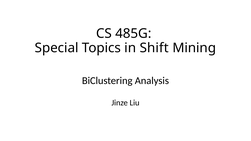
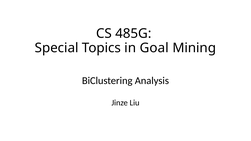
Shift: Shift -> Goal (154, 48)
